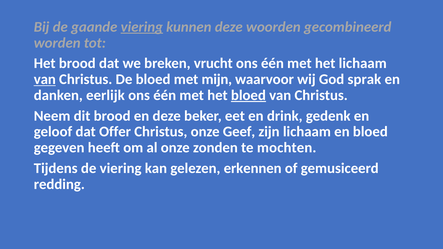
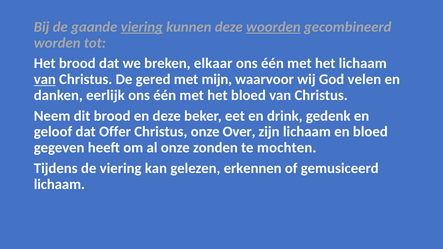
woorden underline: none -> present (273, 27)
vrucht: vrucht -> elkaar (213, 63)
De bloed: bloed -> gered (153, 79)
sprak: sprak -> velen (364, 79)
bloed underline: present -> none (248, 95)
Geef: Geef -> Over (239, 132)
redding: redding -> lichaam (59, 184)
